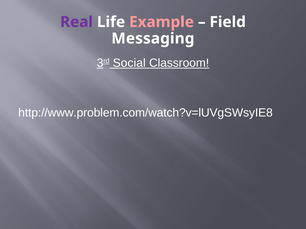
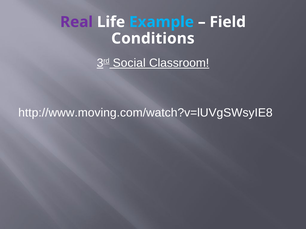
Example colour: pink -> light blue (162, 22)
Messaging: Messaging -> Conditions (153, 39)
http://www.problem.com/watch?v=lUVgSWsyIE8: http://www.problem.com/watch?v=lUVgSWsyIE8 -> http://www.moving.com/watch?v=lUVgSWsyIE8 (145, 113)
